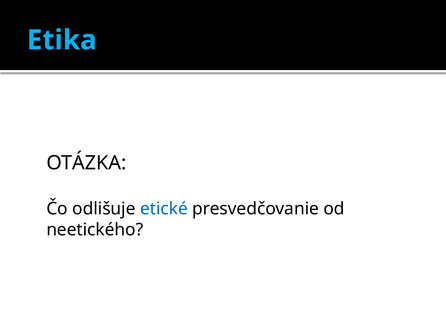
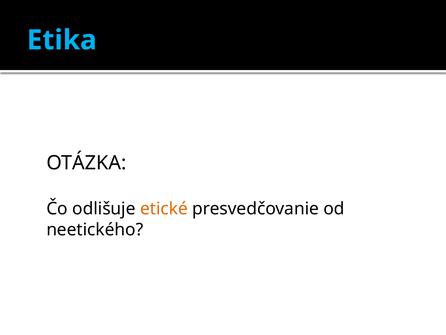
etické colour: blue -> orange (164, 209)
